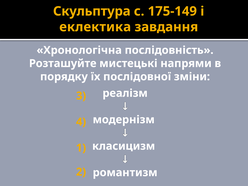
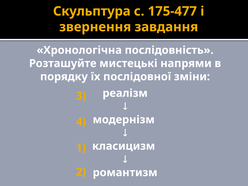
175-149: 175-149 -> 175-477 (172, 11)
еклектика: еклектика -> звернення (95, 27)
